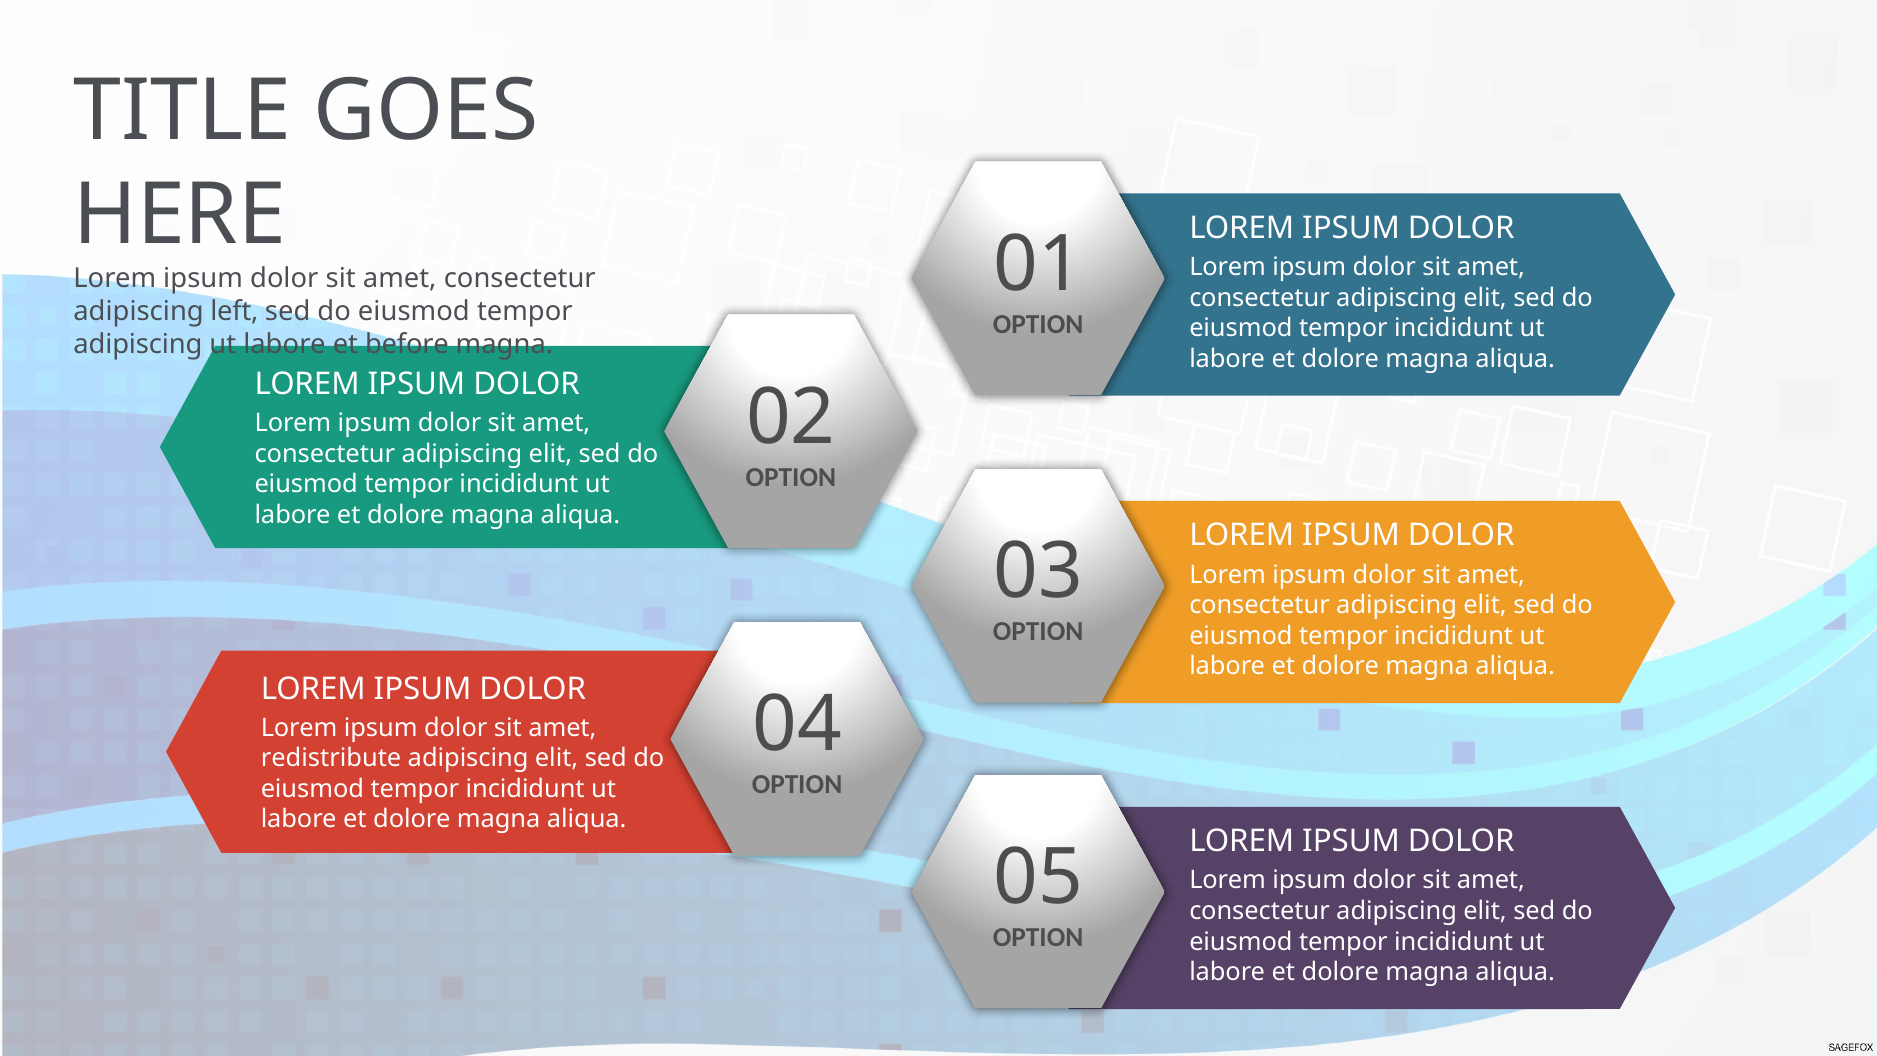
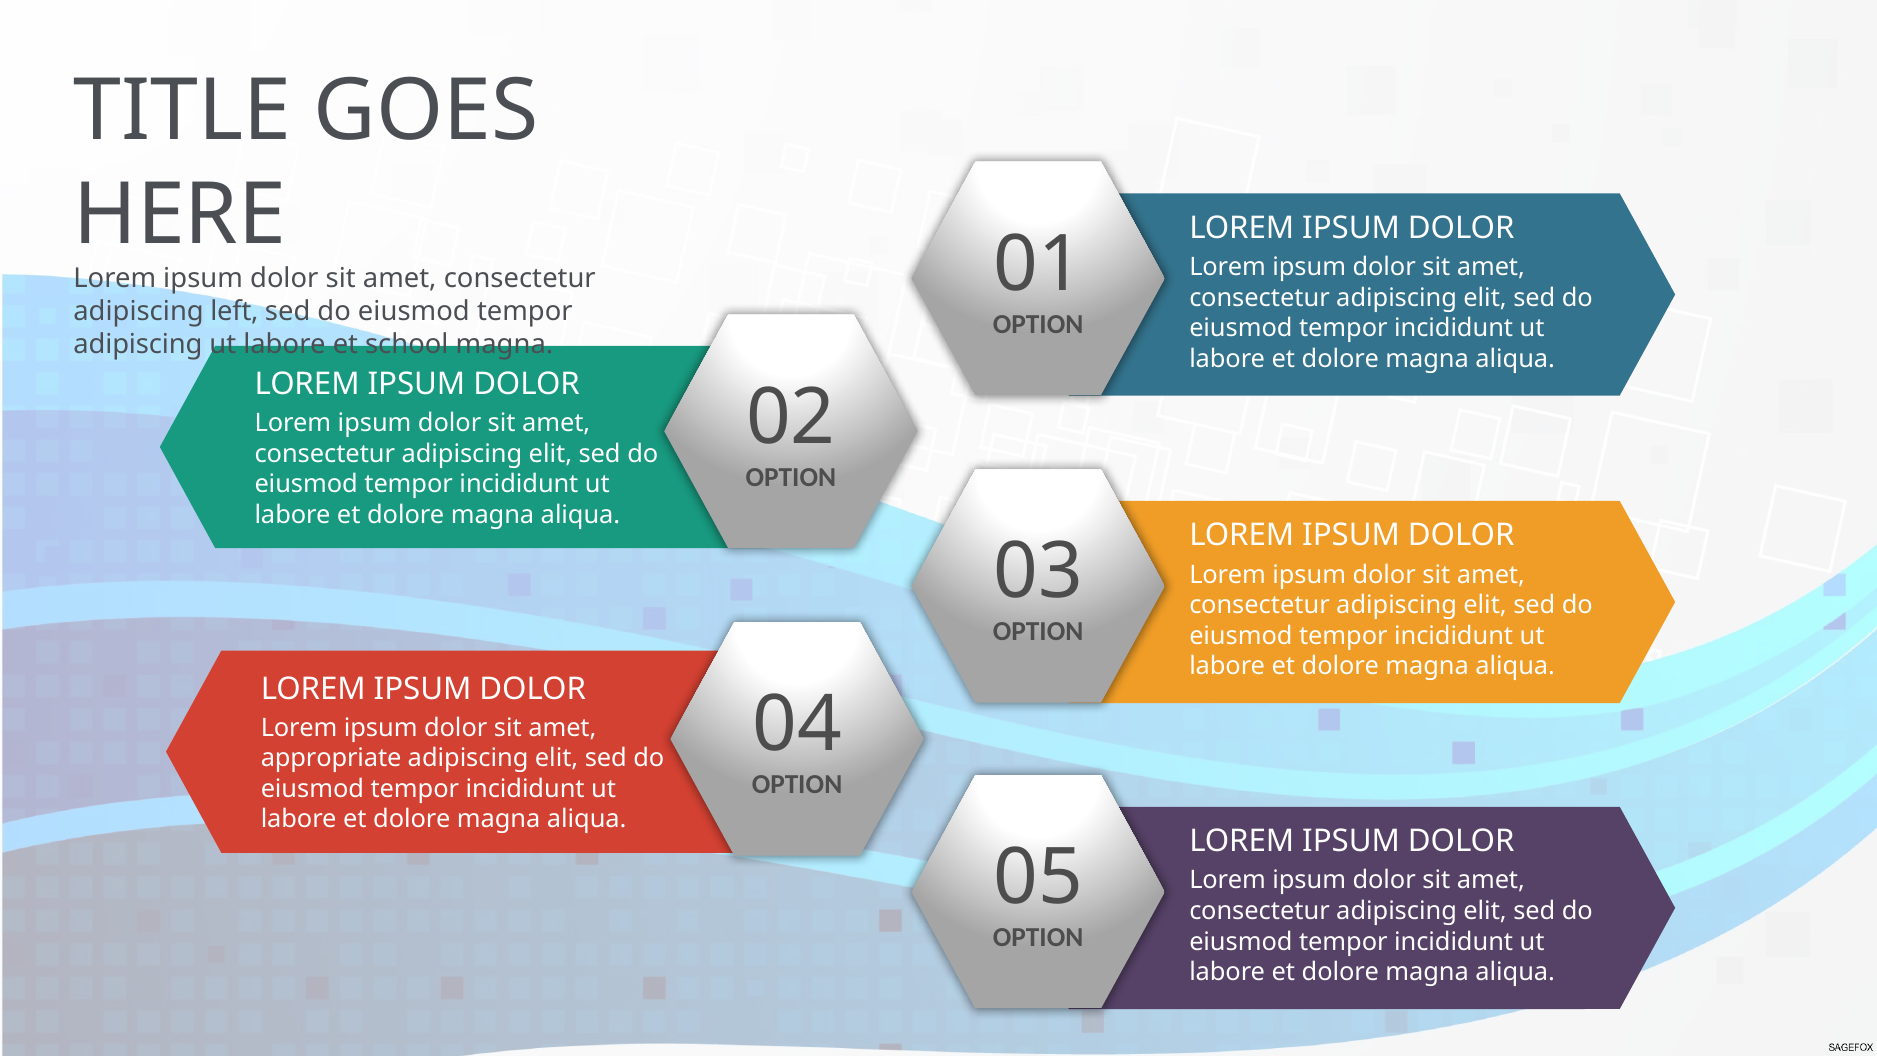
before: before -> school (407, 344)
redistribute: redistribute -> appropriate (331, 758)
